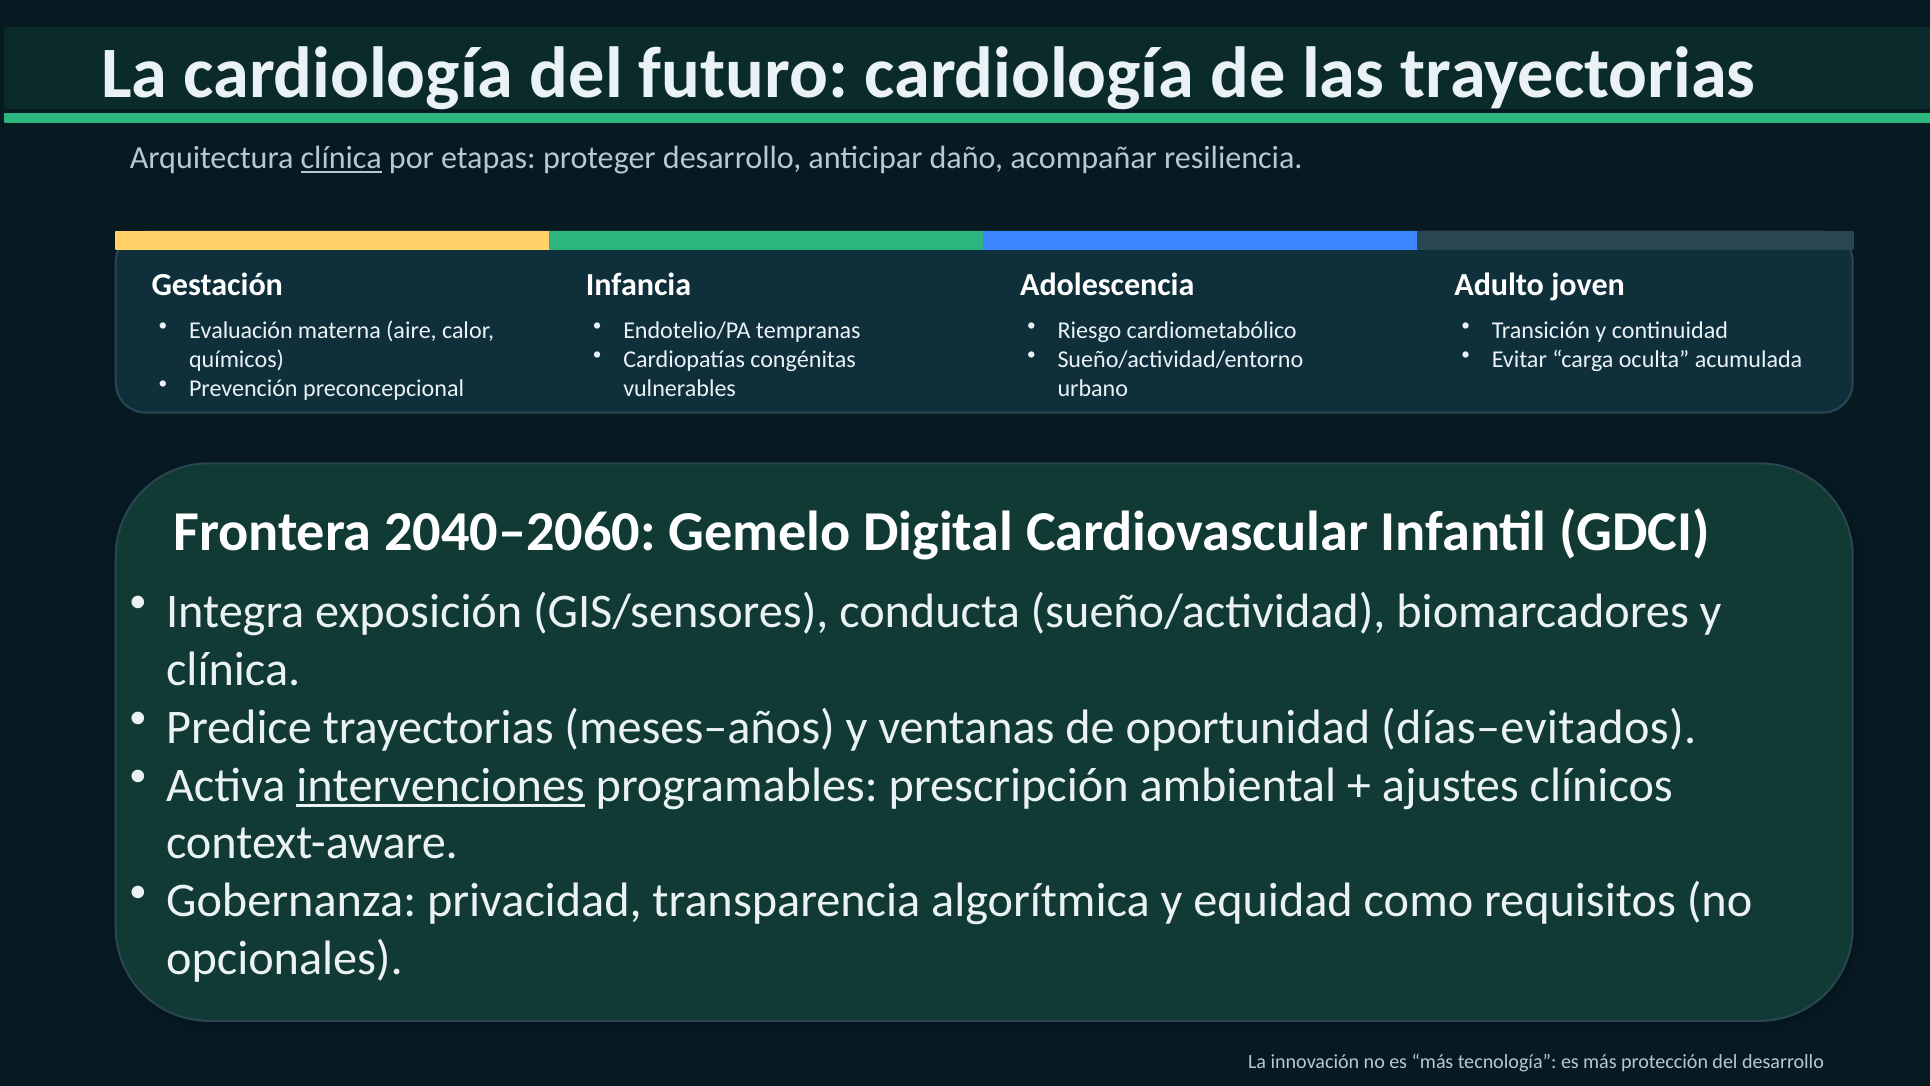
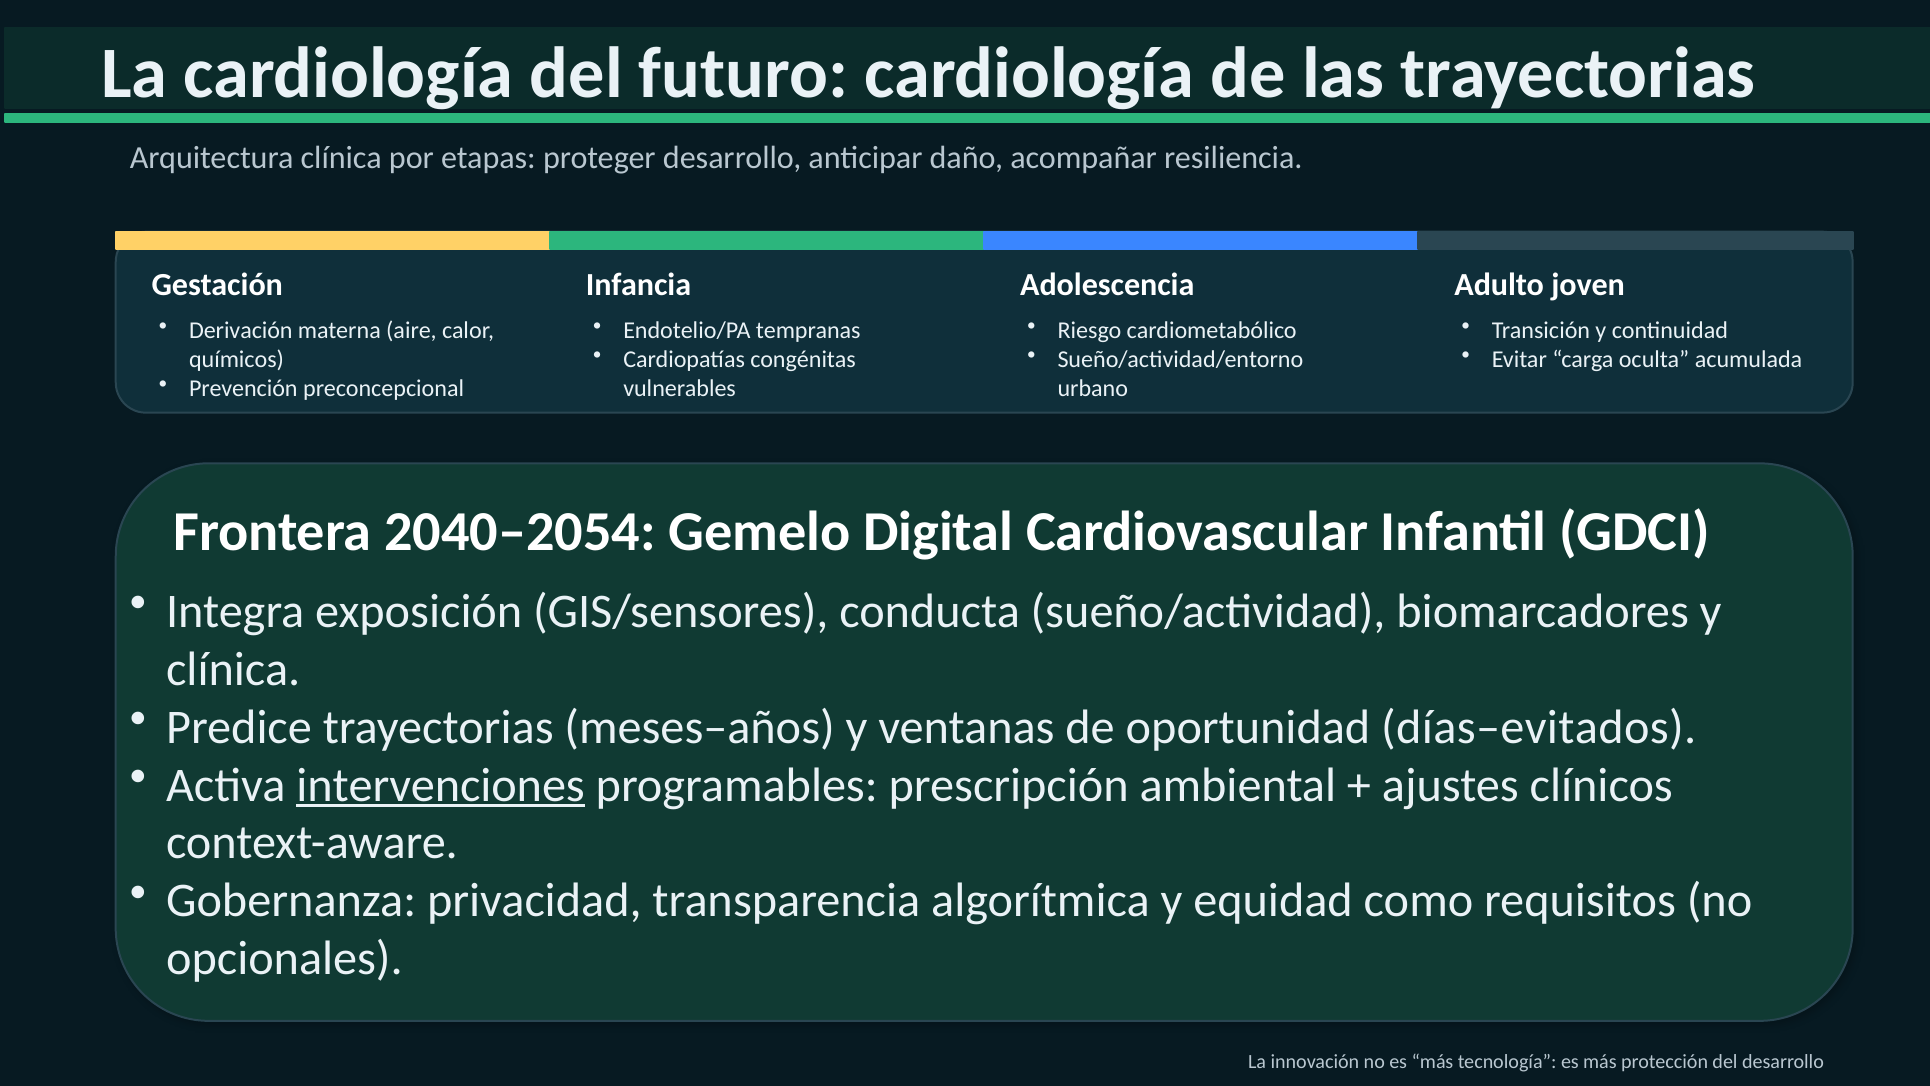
clínica underline: present -> none (341, 158)
Evaluación: Evaluación -> Derivación (241, 330)
2040–2060: 2040–2060 -> 2040–2054 (520, 532)
